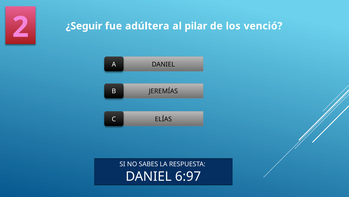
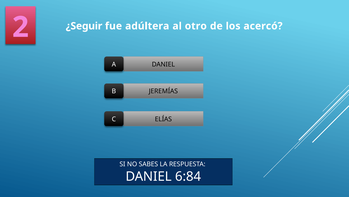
pilar: pilar -> otro (196, 26)
venció: venció -> acercó (263, 26)
6:97: 6:97 -> 6:84 (188, 176)
